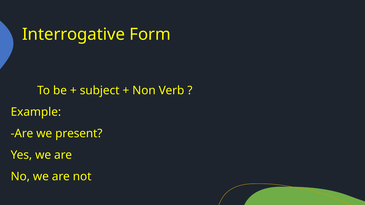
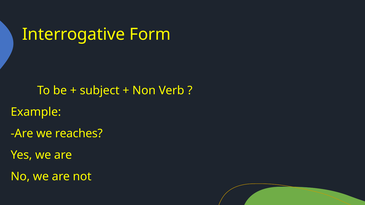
present: present -> reaches (79, 134)
